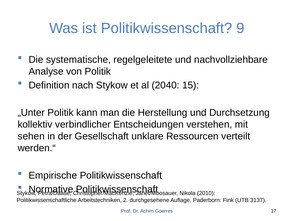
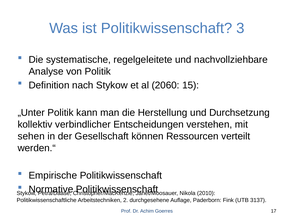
9: 9 -> 3 (240, 28)
2040: 2040 -> 2060 (166, 85)
unklare: unklare -> können (147, 136)
